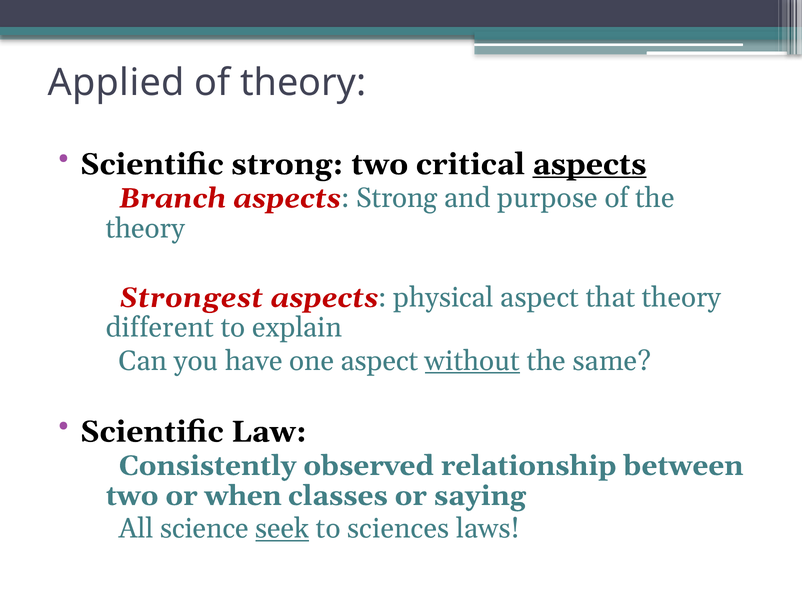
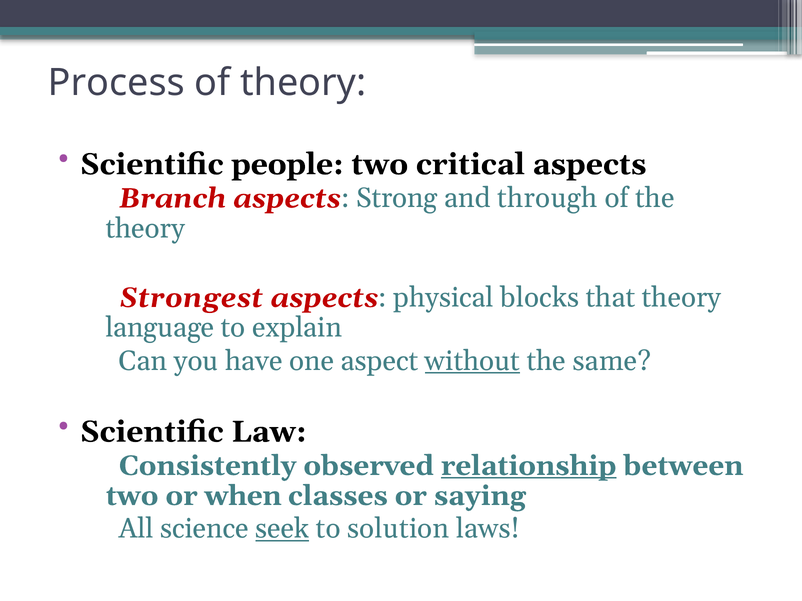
Applied: Applied -> Process (116, 83)
Scientific strong: strong -> people (288, 164)
aspects underline: present -> none (590, 164)
purpose: purpose -> through (547, 198)
physical aspect: aspect -> blocks (540, 298)
different: different -> language (160, 328)
relationship underline: none -> present (529, 466)
sciences: sciences -> solution (398, 529)
